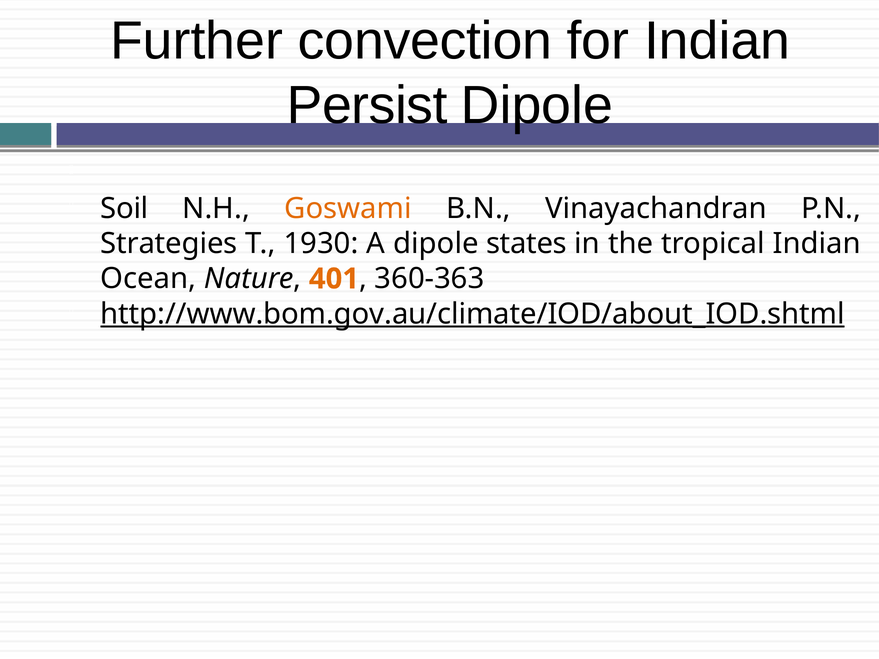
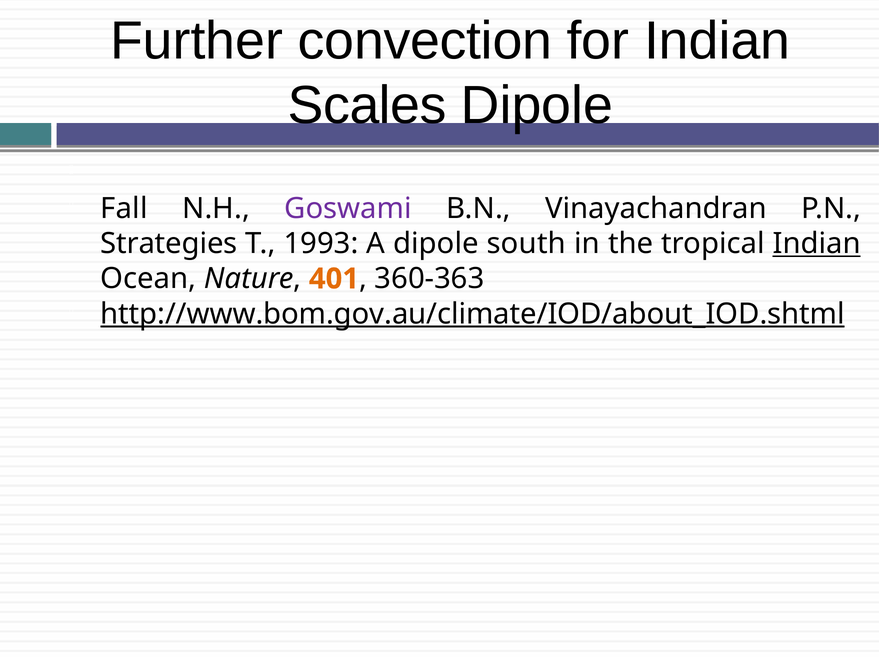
Persist: Persist -> Scales (367, 106)
Soil: Soil -> Fall (124, 209)
Goswami colour: orange -> purple (348, 209)
1930: 1930 -> 1993 (321, 244)
states: states -> south (526, 244)
Indian underline: none -> present (817, 244)
